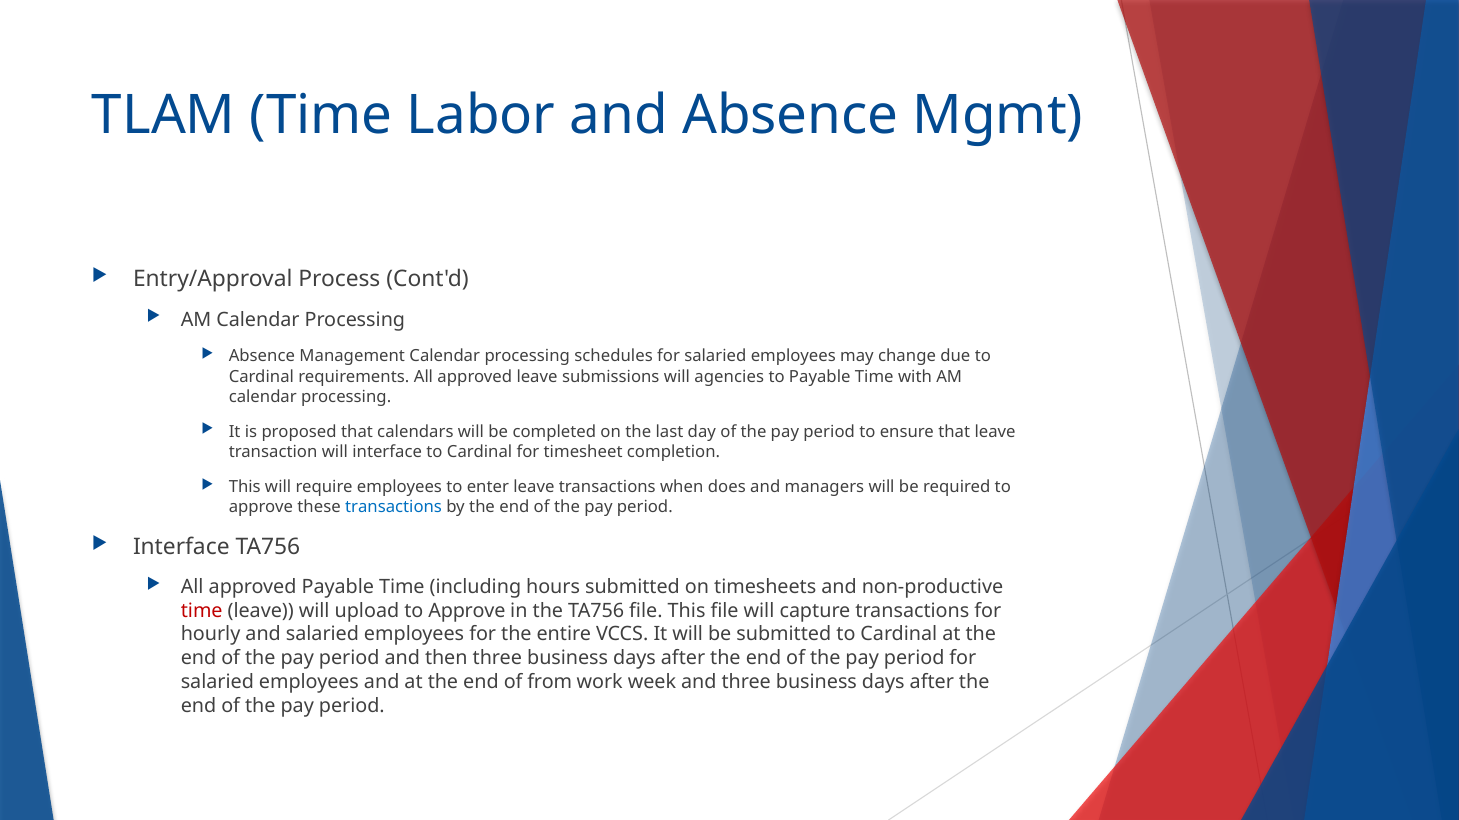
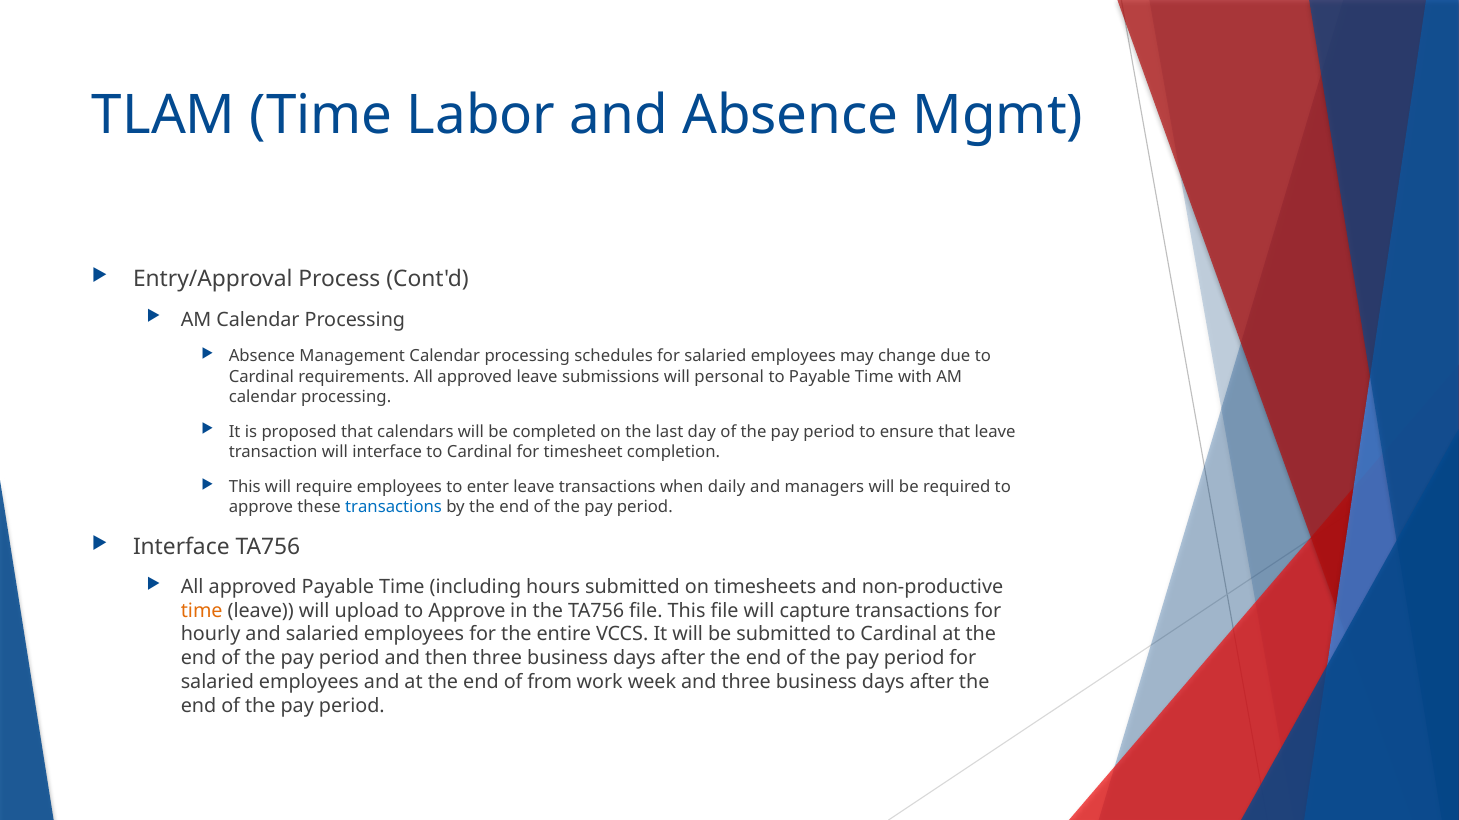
agencies: agencies -> personal (729, 377)
does: does -> daily (727, 488)
time colour: red -> orange (202, 611)
